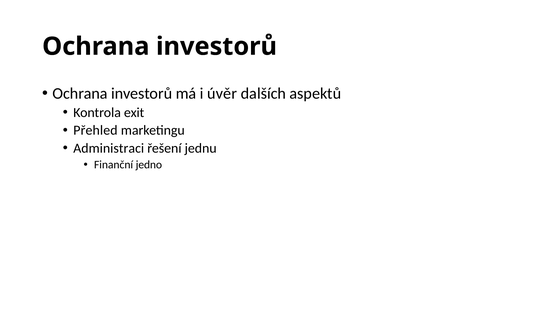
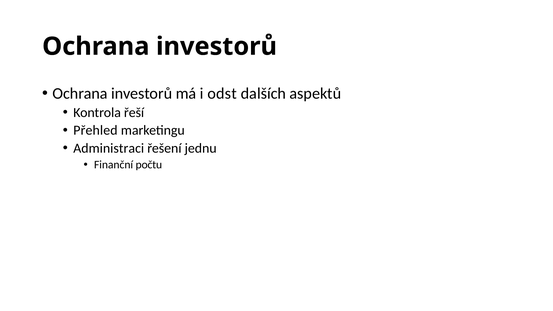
úvěr: úvěr -> odst (222, 93)
exit: exit -> řeší (134, 113)
jedno: jedno -> počtu (149, 165)
